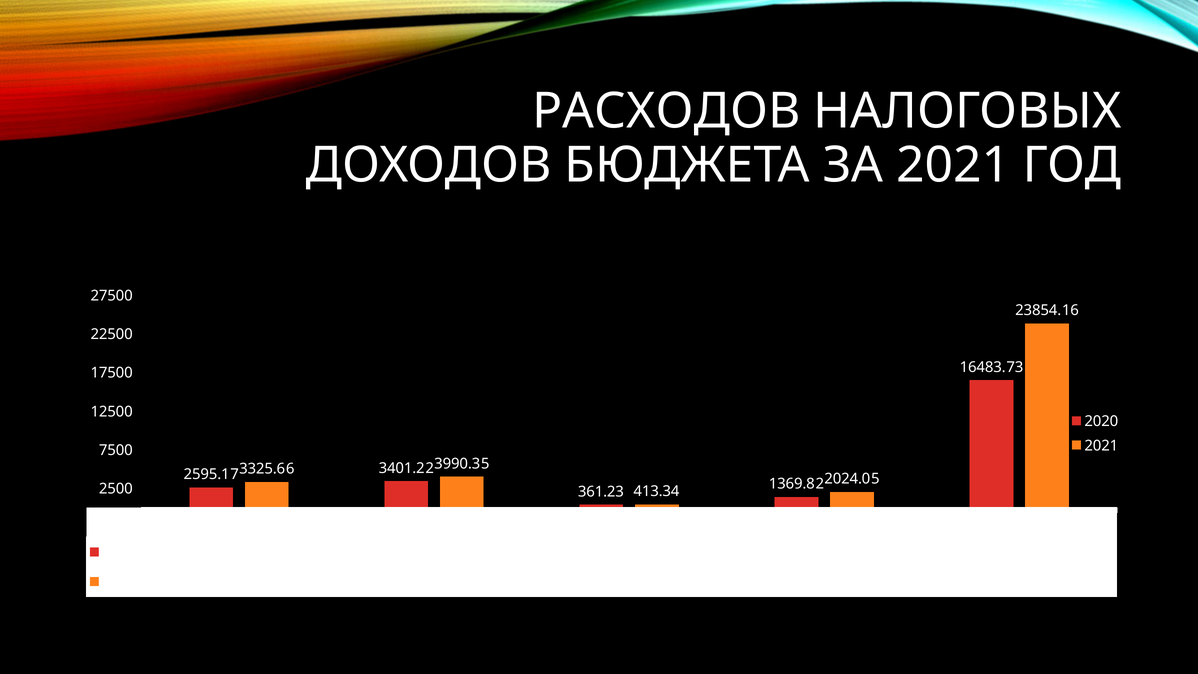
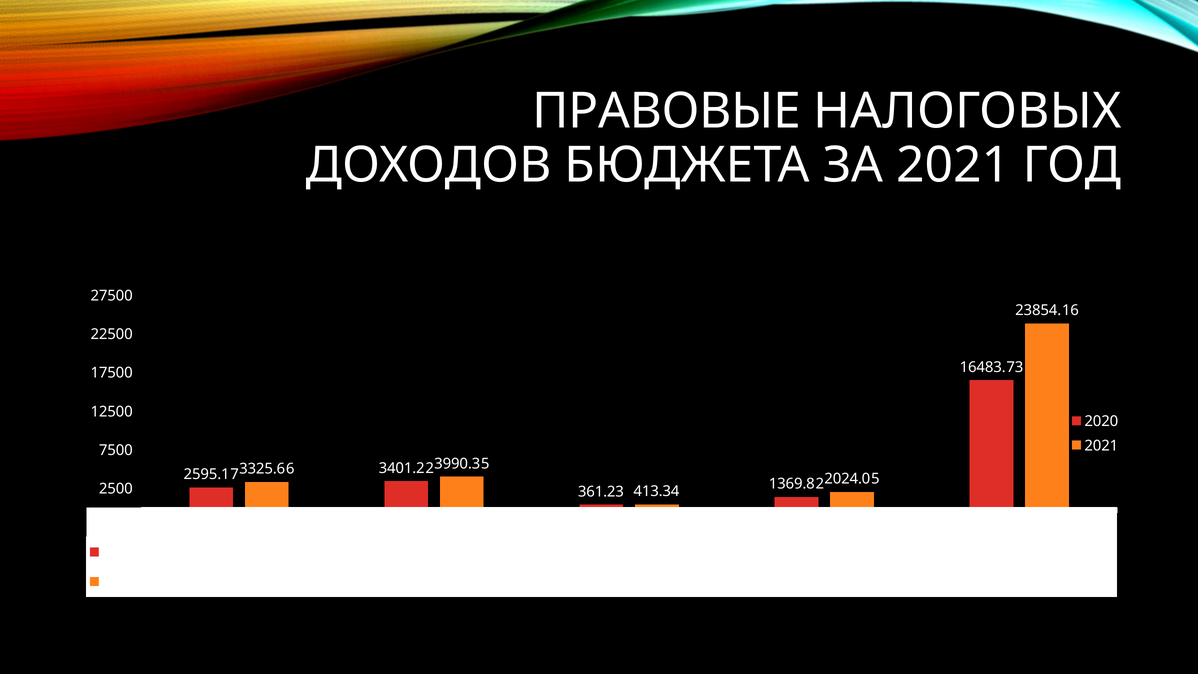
РАСХОДОВ: РАСХОДОВ -> ПРАВОВЫЕ (667, 111)
